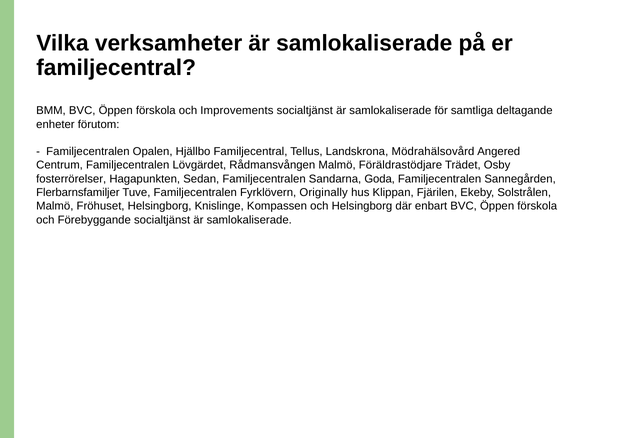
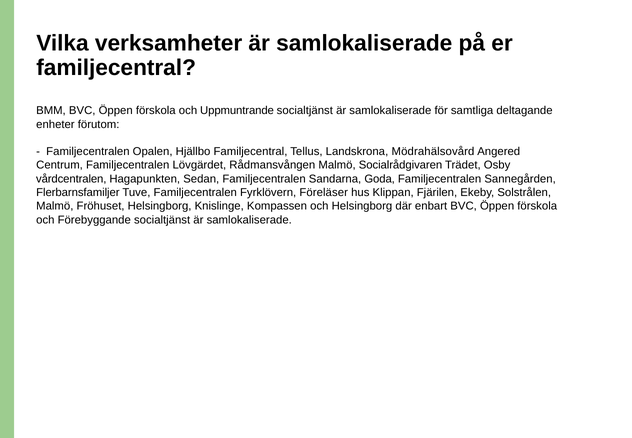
Improvements: Improvements -> Uppmuntrande (237, 111)
Föräldrastödjare: Föräldrastödjare -> Socialrådgivaren (401, 165)
fosterrörelser: fosterrörelser -> vårdcentralen (71, 179)
Originally: Originally -> Föreläser (324, 192)
